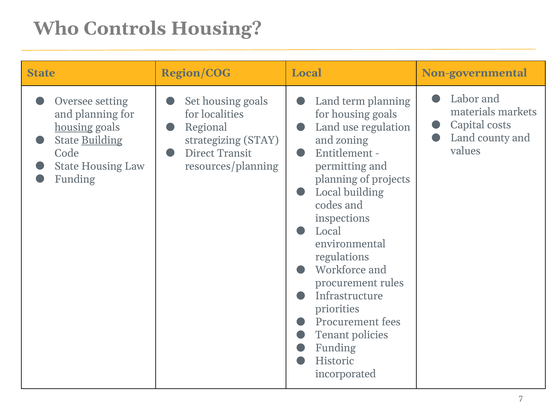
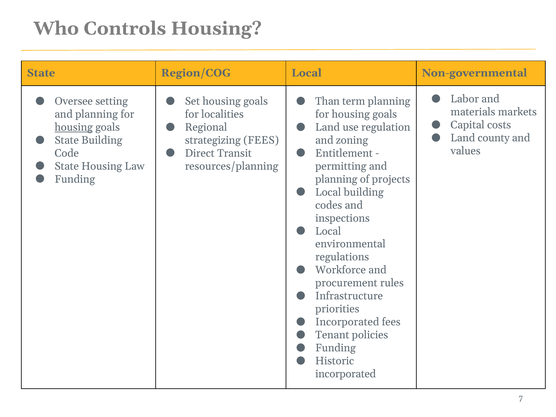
Land: Land -> Than (327, 101)
Building underline: present -> none (102, 140)
strategizing STAY: STAY -> FEES (261, 140)
Procurement: Procurement -> Incorporated (347, 322)
